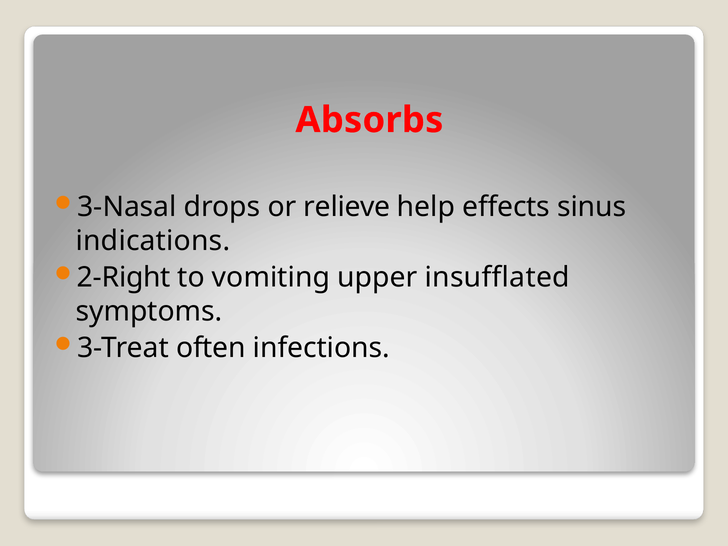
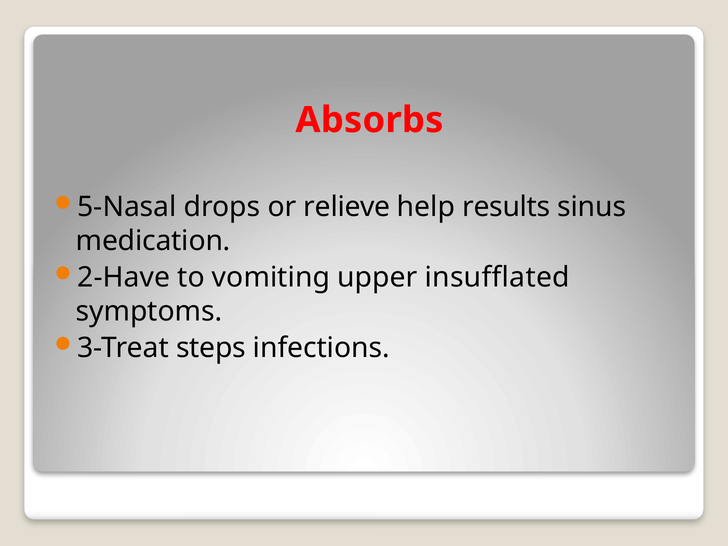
3-Nasal: 3-Nasal -> 5-Nasal (127, 207)
effects: effects -> results (506, 207)
indications: indications -> medication (153, 241)
2-Right: 2-Right -> 2-Have (124, 278)
often: often -> steps (211, 348)
